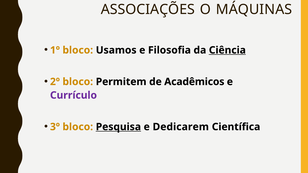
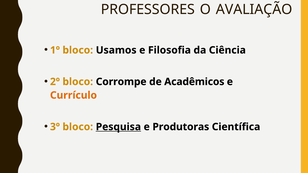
ASSOCIAÇÕES: ASSOCIAÇÕES -> PROFESSORES (148, 9)
MÁQUINAS: MÁQUINAS -> AVALIAÇÃO (254, 9)
Ciência underline: present -> none (227, 50)
Permitem: Permitem -> Corrompe (121, 82)
Currículo colour: purple -> orange (73, 95)
Dedicarem: Dedicarem -> Produtoras (181, 127)
